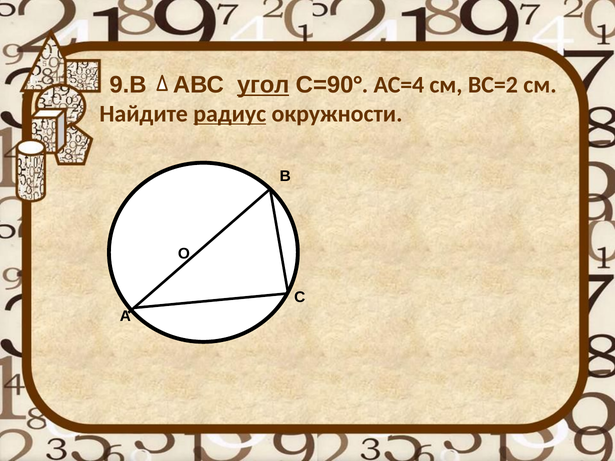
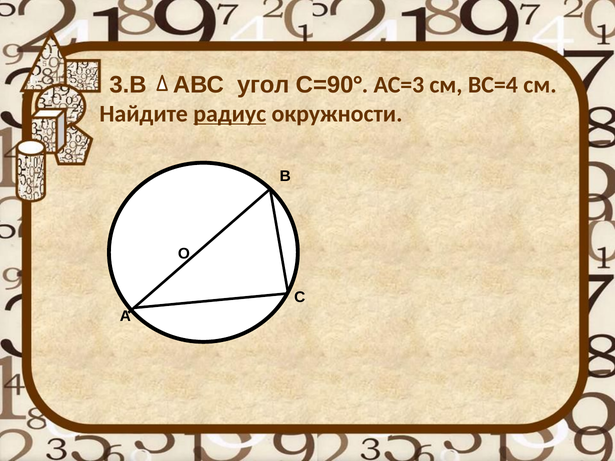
9.В: 9.В -> 3.В (128, 85)
угол underline: present -> none (263, 85)
АС=4: АС=4 -> АС=3 (399, 85)
ВС=2: ВС=2 -> ВС=4 (493, 85)
